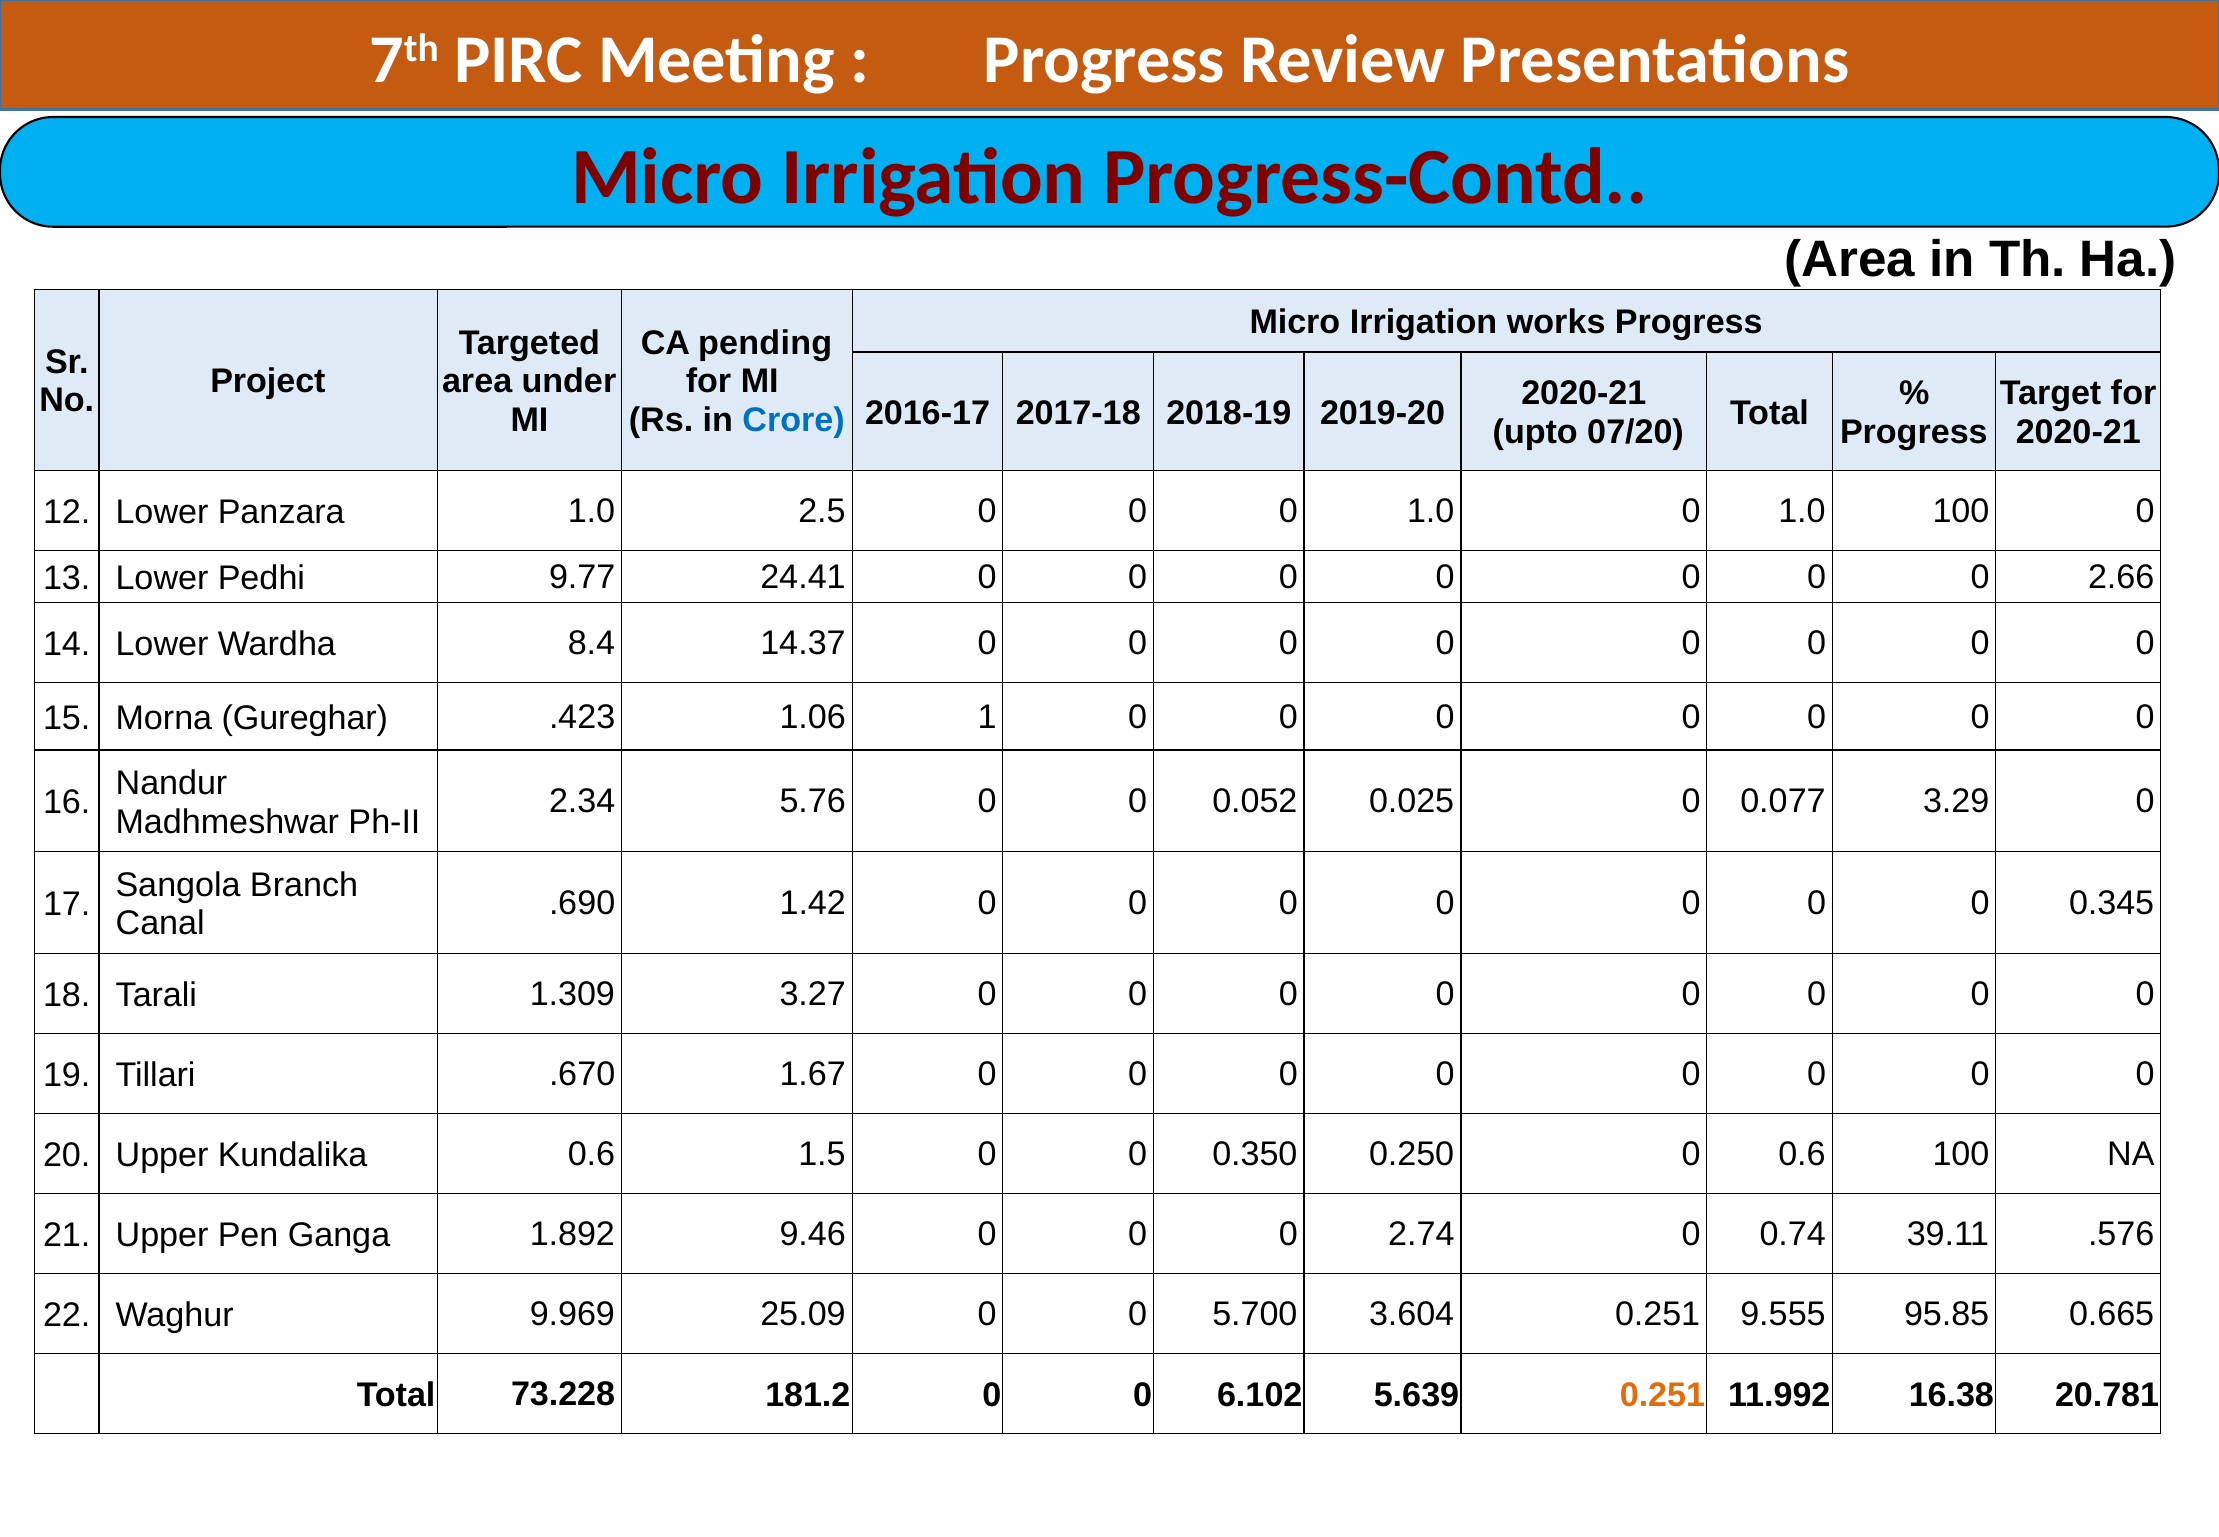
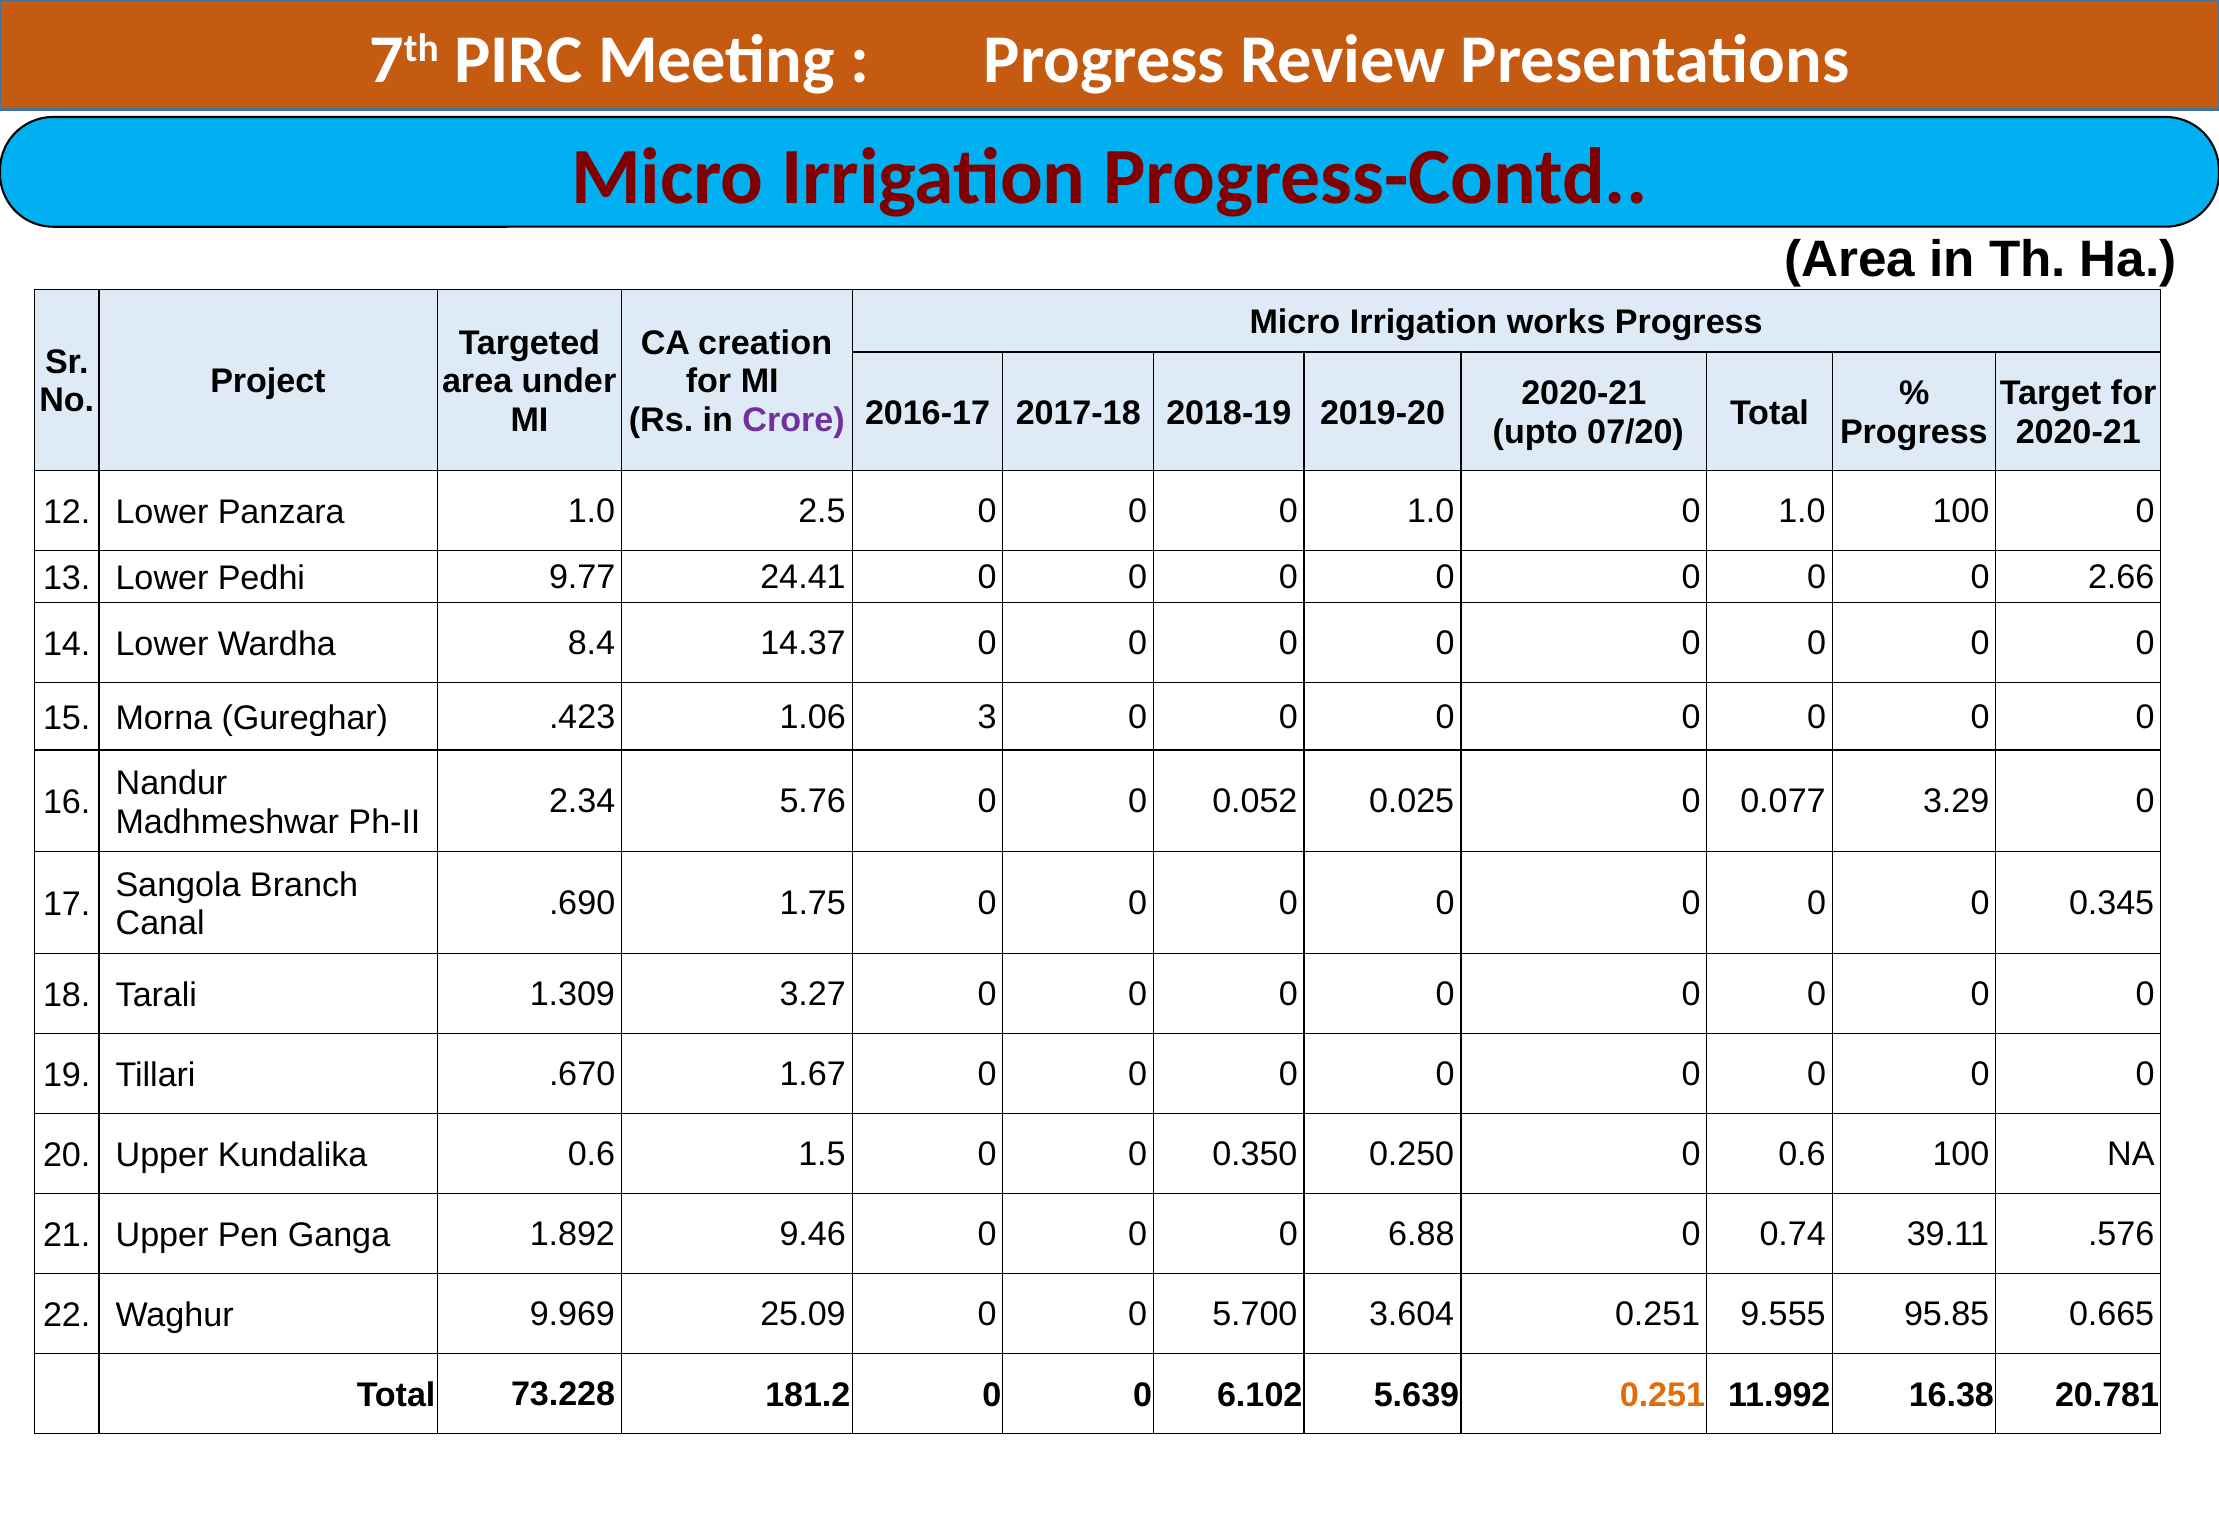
pending: pending -> creation (765, 343)
Crore colour: blue -> purple (794, 420)
1: 1 -> 3 (987, 716)
1.42: 1.42 -> 1.75 (813, 903)
2.74: 2.74 -> 6.88 (1421, 1234)
